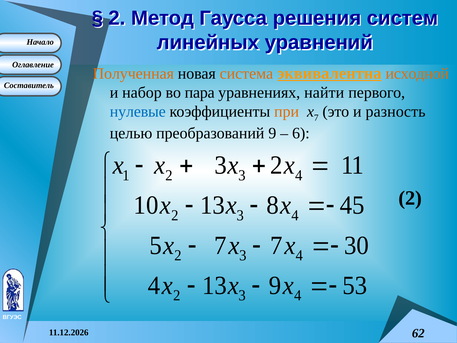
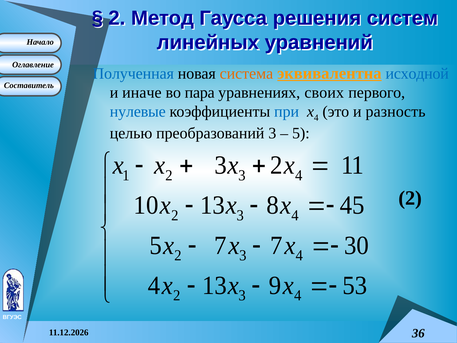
Полученная colour: orange -> blue (133, 73)
исходной colour: orange -> blue (417, 73)
набор: набор -> иначе (142, 93)
найти: найти -> своих (324, 93)
при colour: orange -> blue (287, 112)
7: 7 -> 4 (316, 118)
преобразований 9: 9 -> 3 (272, 133)
6: 6 -> 5 (301, 133)
62: 62 -> 36 (418, 333)
